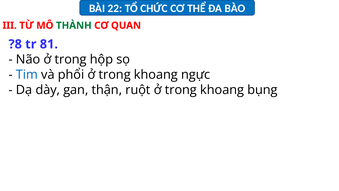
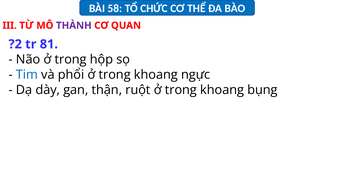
22: 22 -> 58 (115, 8)
THÀNH colour: green -> purple (74, 25)
?8: ?8 -> ?2 (15, 44)
